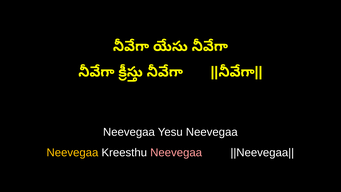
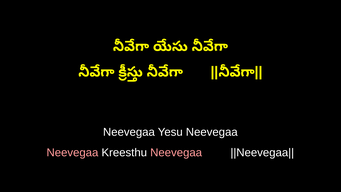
Neevegaa colour: yellow -> pink (72, 153)
